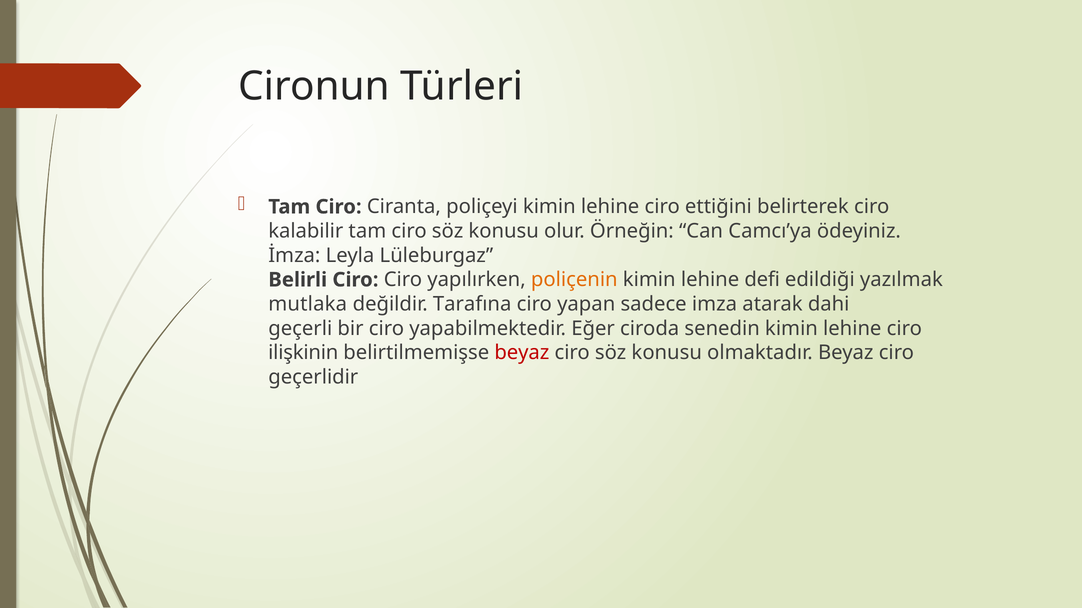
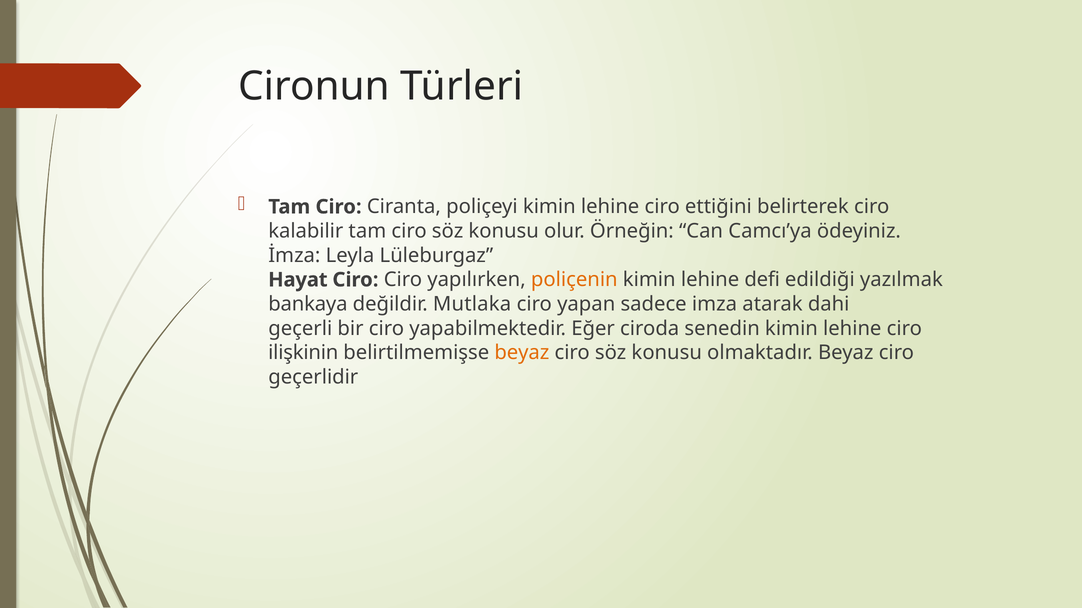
Belirli: Belirli -> Hayat (298, 280)
mutlaka: mutlaka -> bankaya (308, 304)
Tarafına: Tarafına -> Mutlaka (472, 304)
beyaz colour: red -> orange (522, 353)
